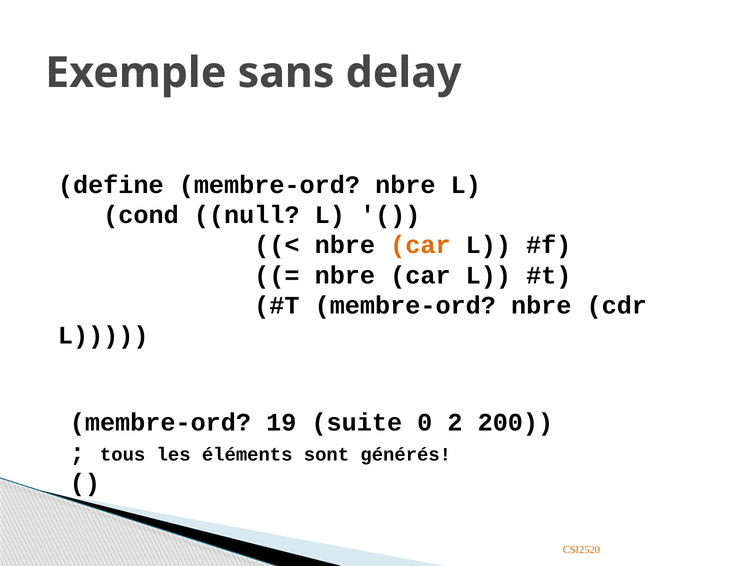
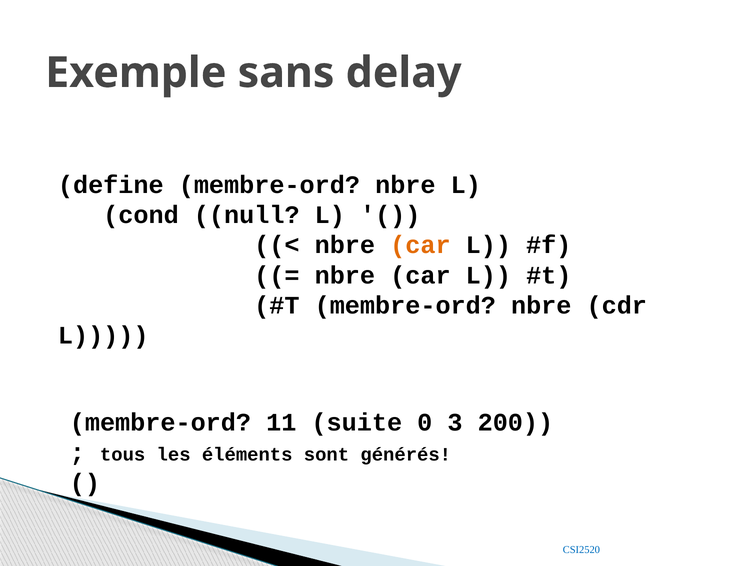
19: 19 -> 11 (281, 423)
2: 2 -> 3 (455, 423)
CSI2520 colour: orange -> blue (581, 550)
